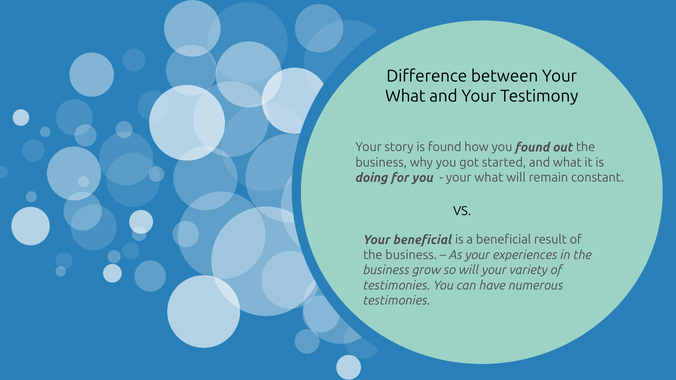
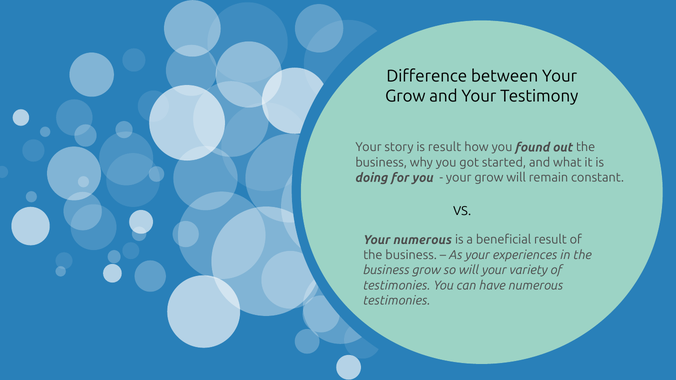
What: What -> Grow (405, 96)
is found: found -> result (445, 147)
what: what -> grow (489, 178)
Your beneficial: beneficial -> numerous (423, 240)
